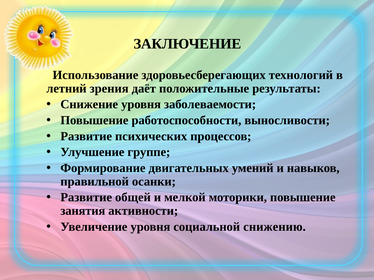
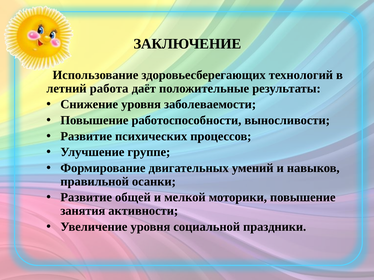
зрения: зрения -> работа (109, 89)
снижению: снижению -> праздники (275, 227)
